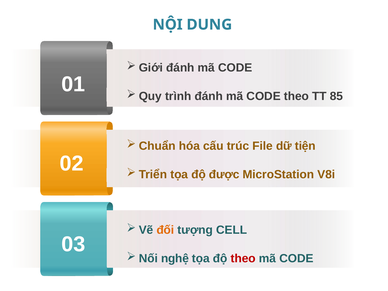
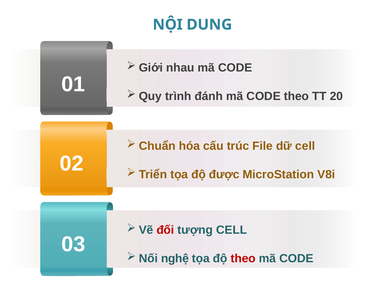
đánh: đánh -> nhau (180, 68)
85: 85 -> 20 (336, 96)
dữ tiện: tiện -> cell (305, 146)
đối colour: orange -> red (165, 230)
